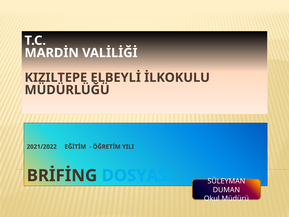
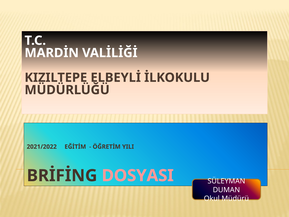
DOSYASI colour: light blue -> pink (138, 175)
